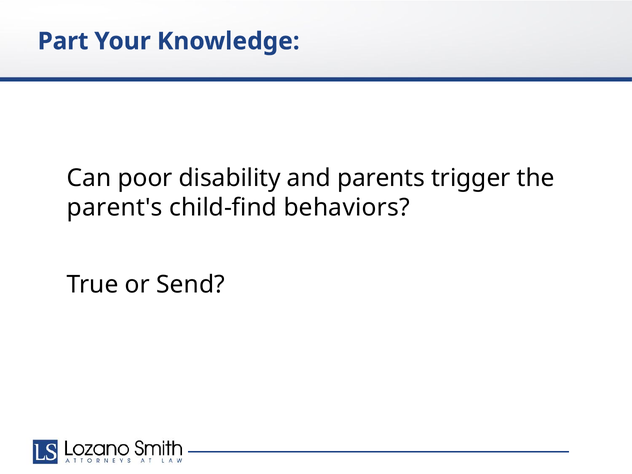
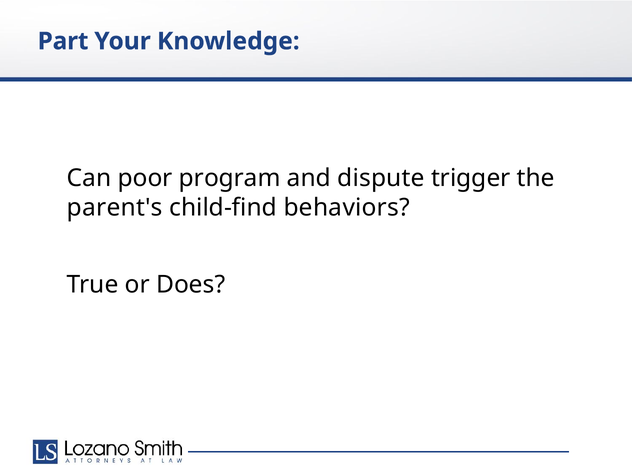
disability: disability -> program (230, 178)
parents: parents -> dispute (381, 178)
Send: Send -> Does (191, 284)
